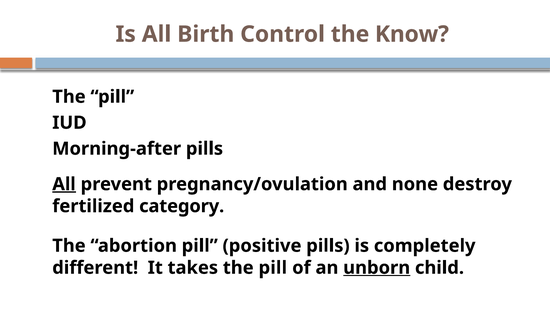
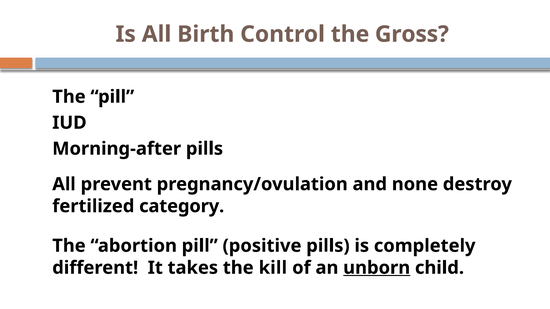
Know: Know -> Gross (412, 34)
All underline: present -> none (64, 184)
takes the pill: pill -> kill (273, 268)
